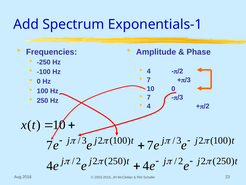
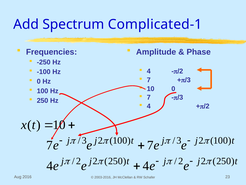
Exponentials-1: Exponentials-1 -> Complicated-1 (155, 24)
